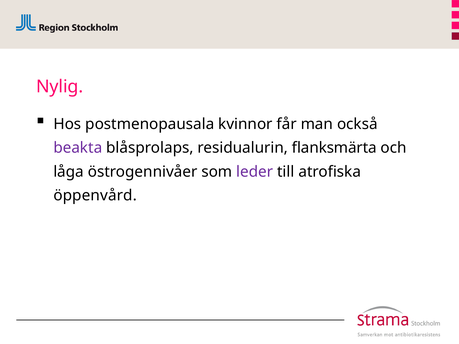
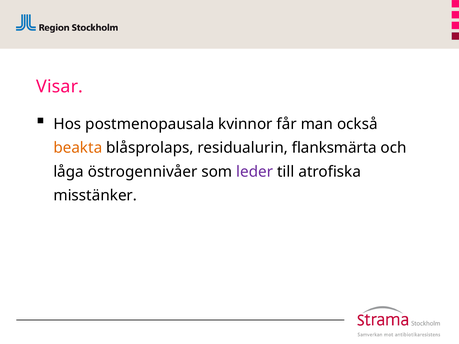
Nylig: Nylig -> Visar (60, 87)
beakta colour: purple -> orange (78, 148)
öppenvård: öppenvård -> misstänker (95, 196)
